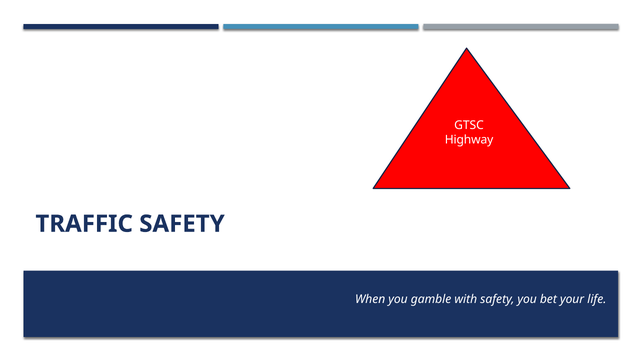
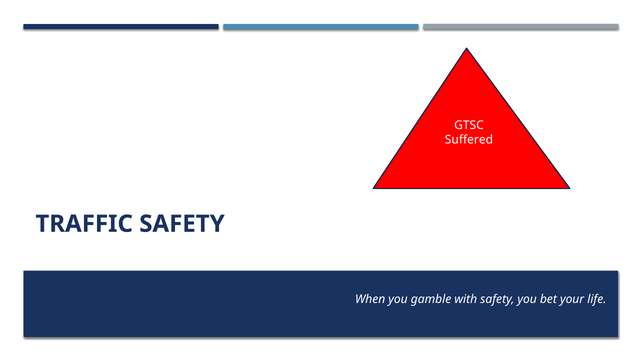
Highway: Highway -> Suffered (469, 140)
